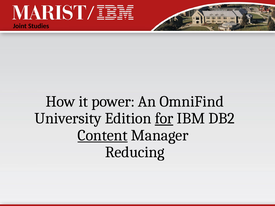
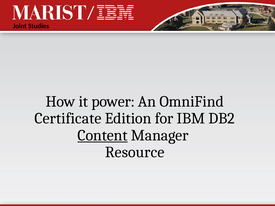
University: University -> Certificate (68, 119)
for underline: present -> none (164, 119)
Reducing: Reducing -> Resource (135, 152)
